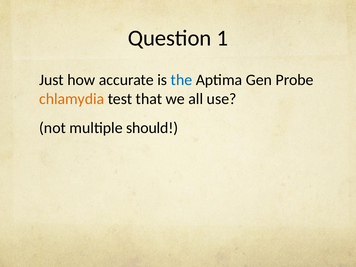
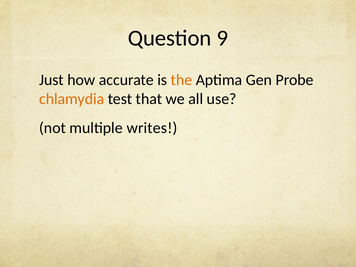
1: 1 -> 9 (222, 38)
the colour: blue -> orange (181, 80)
should: should -> writes (152, 128)
